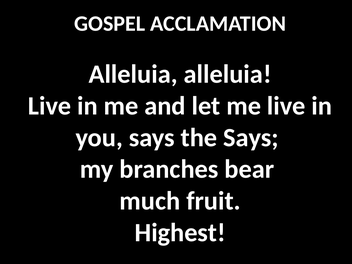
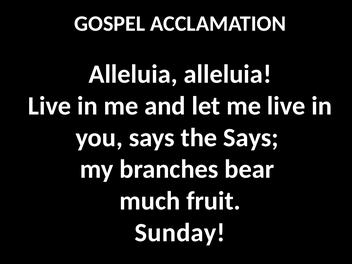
Highest: Highest -> Sunday (180, 233)
